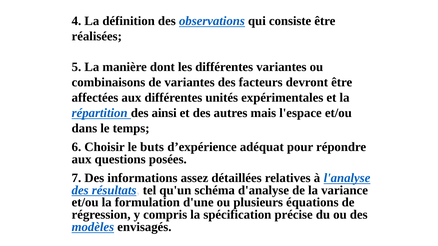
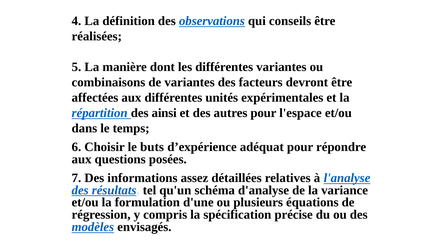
consiste: consiste -> conseils (290, 21)
autres mais: mais -> pour (263, 113)
